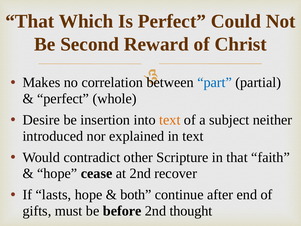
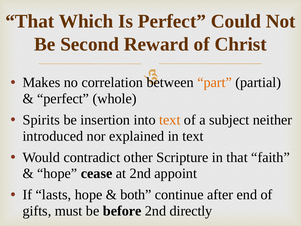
part colour: blue -> orange (215, 82)
Desire: Desire -> Spirits (41, 120)
recover: recover -> appoint (176, 173)
thought: thought -> directly (191, 211)
